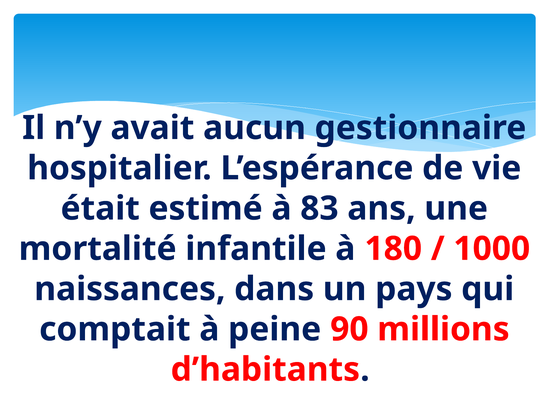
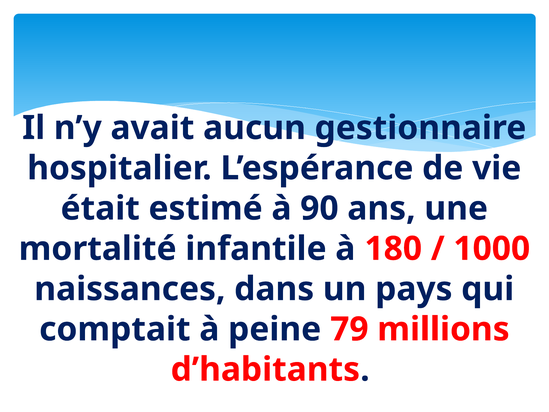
83: 83 -> 90 (319, 208)
90: 90 -> 79 (349, 329)
